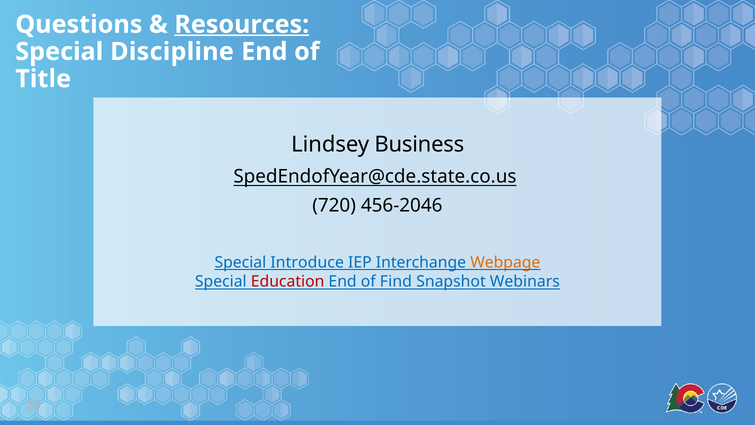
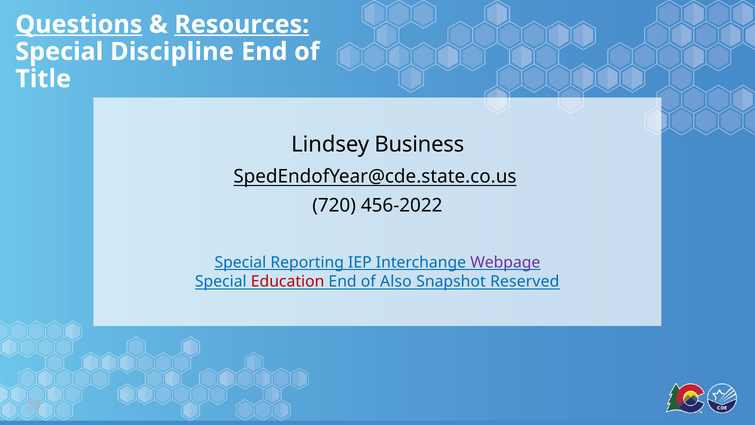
Questions underline: none -> present (79, 24)
456-2046: 456-2046 -> 456-2022 (402, 205)
Introduce: Introduce -> Reporting (307, 262)
Webpage colour: orange -> purple (505, 262)
Find: Find -> Also (396, 281)
Webinars: Webinars -> Reserved (525, 281)
